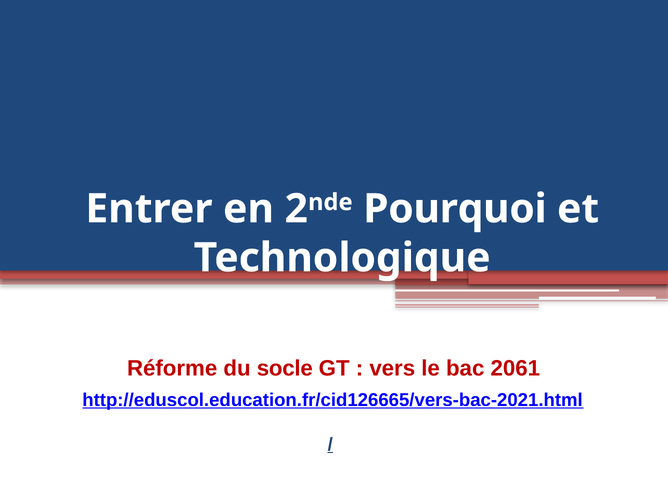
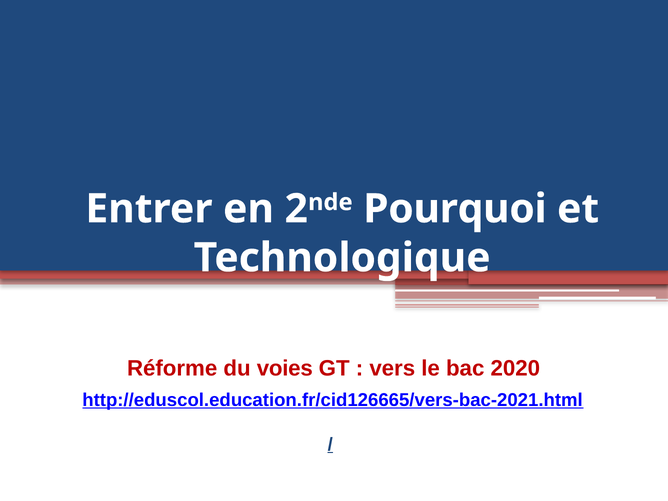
socle: socle -> voies (285, 369)
2061: 2061 -> 2020 (515, 369)
